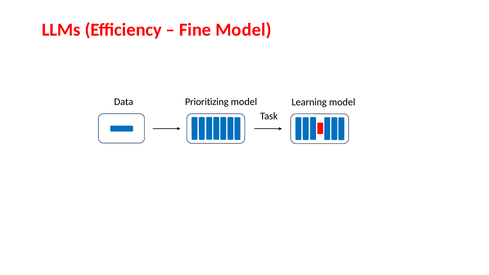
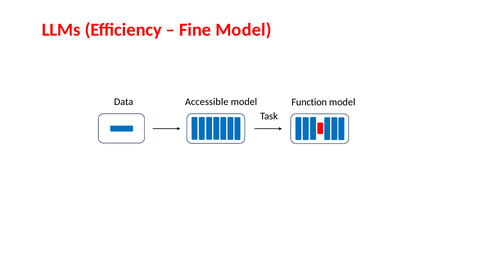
Prioritizing: Prioritizing -> Accessible (207, 102)
Learning: Learning -> Function (309, 102)
